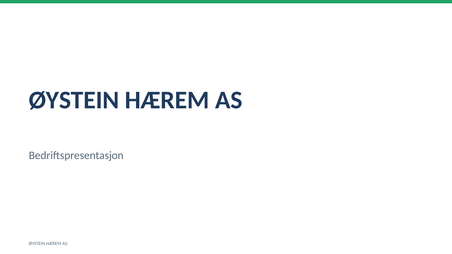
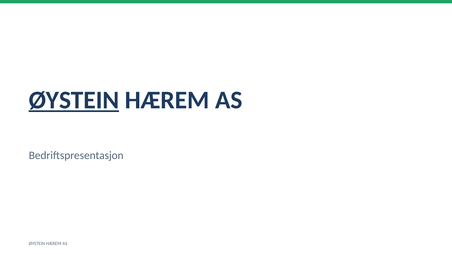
ØYSTEIN underline: none -> present (74, 100)
